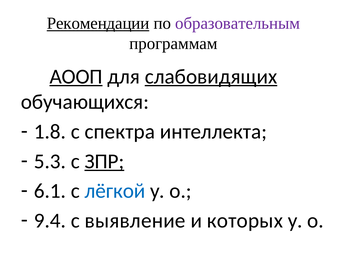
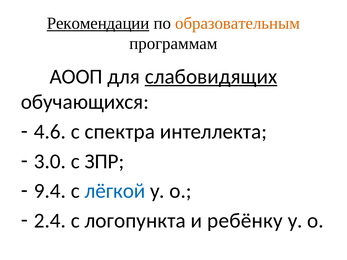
образовательным colour: purple -> orange (238, 23)
АООП underline: present -> none (76, 77)
1.8: 1.8 -> 4.6 (50, 132)
5.3: 5.3 -> 3.0 (50, 161)
ЗПР underline: present -> none (104, 161)
6.1: 6.1 -> 9.4 (50, 191)
9.4: 9.4 -> 2.4 (50, 221)
выявление: выявление -> логопункта (135, 221)
которых: которых -> ребёнку (245, 221)
